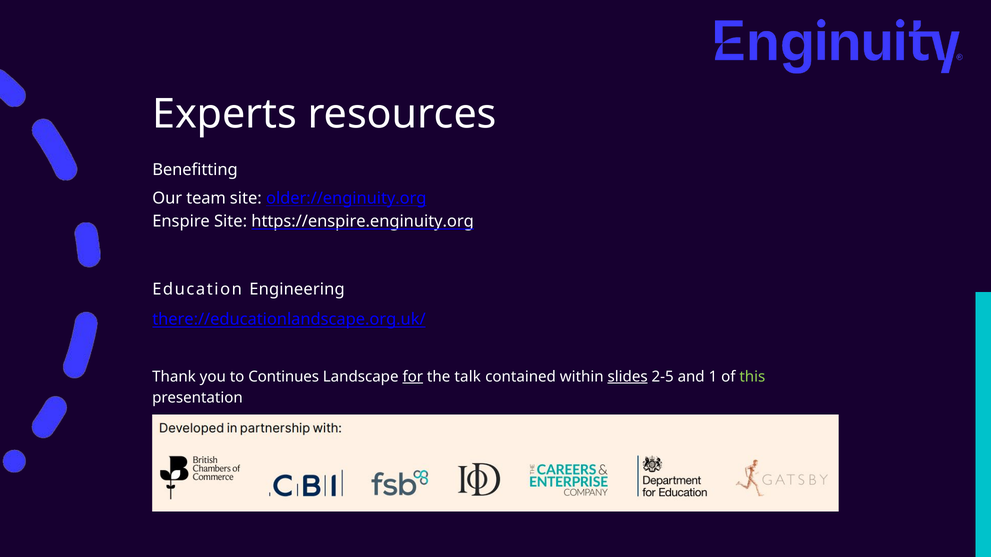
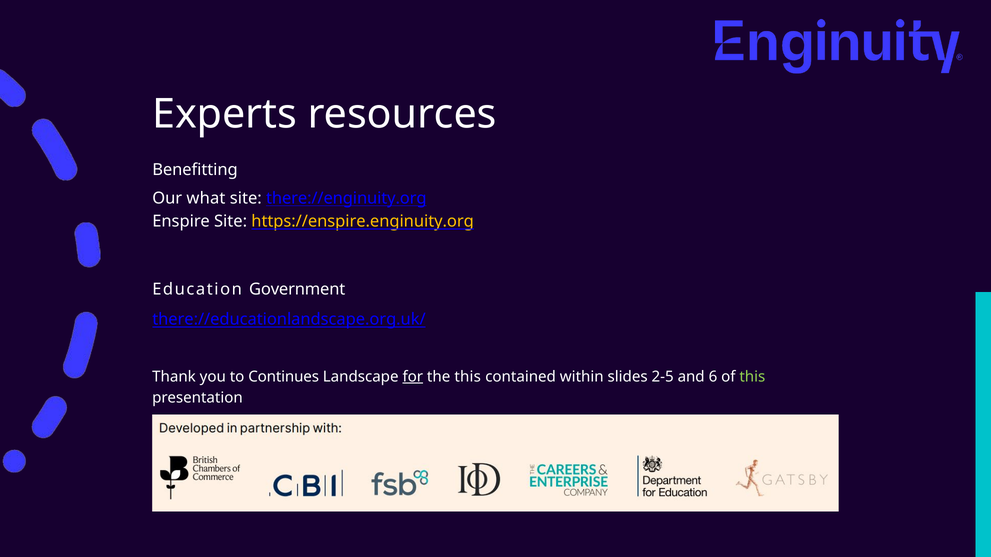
team: team -> what (206, 198)
older://enginuity.org: older://enginuity.org -> there://enginuity.org (346, 198)
https://enspire.enginuity.org colour: white -> yellow (363, 222)
Engineering: Engineering -> Government (297, 290)
the talk: talk -> this (468, 377)
slides underline: present -> none (628, 377)
1: 1 -> 6 (713, 377)
